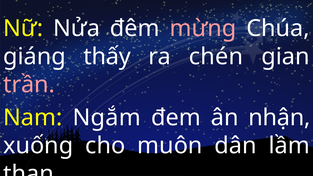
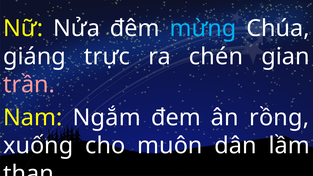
mừng colour: pink -> light blue (203, 28)
thấy: thấy -> trực (107, 57)
nhận: nhận -> rồng (279, 118)
